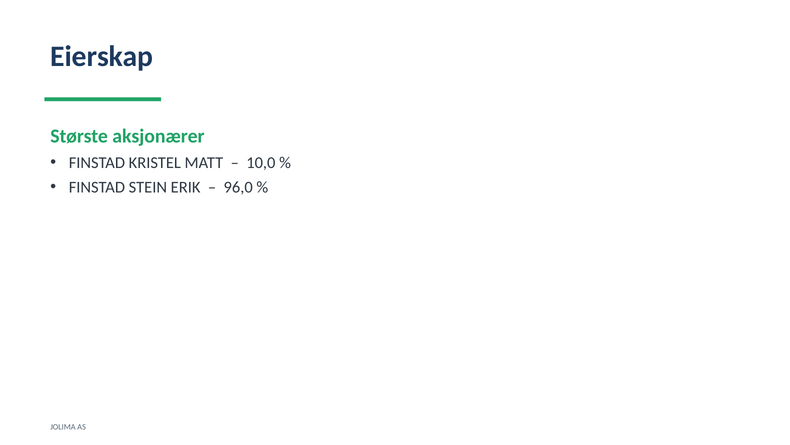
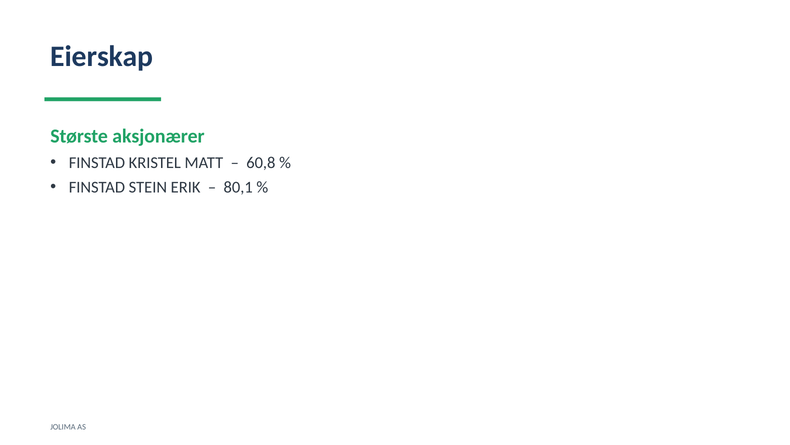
10,0: 10,0 -> 60,8 (261, 162)
96,0: 96,0 -> 80,1 (238, 187)
